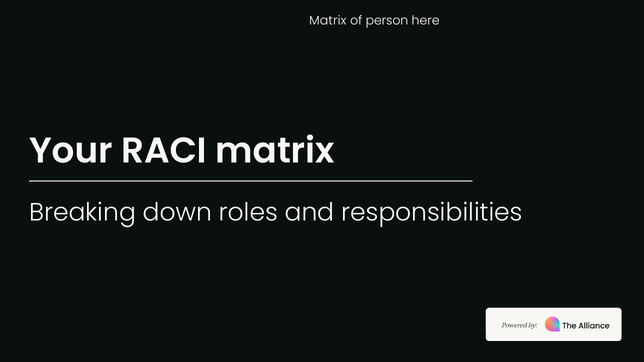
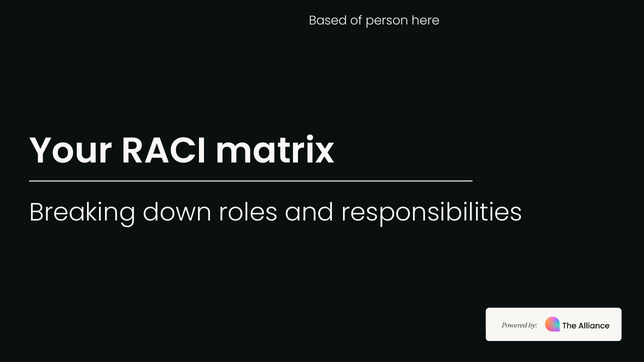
Matrix: Matrix -> Based (328, 21)
